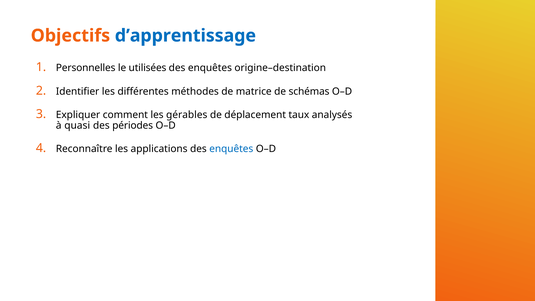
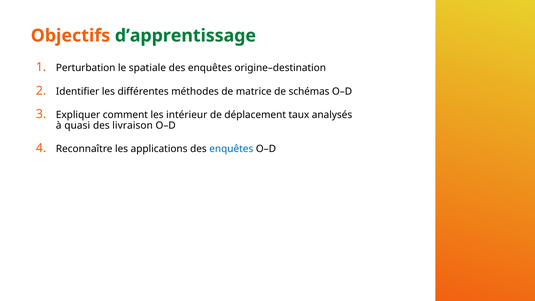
d’apprentissage colour: blue -> green (185, 36)
Personnelles: Personnelles -> Perturbation (86, 68)
utilisées: utilisées -> spatiale (147, 68)
gérables: gérables -> intérieur (187, 115)
périodes: périodes -> livraison (133, 126)
